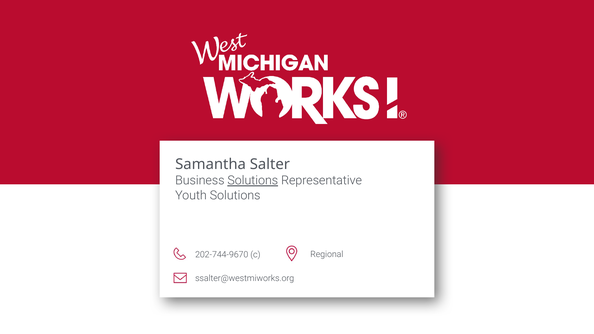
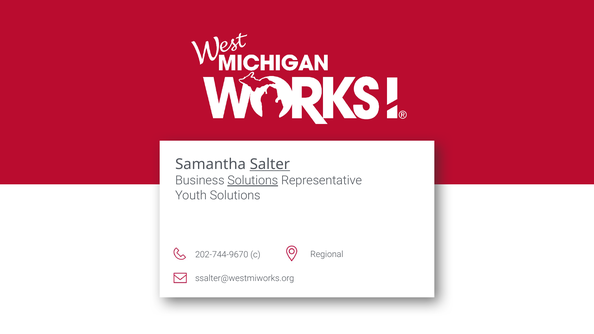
Salter underline: none -> present (270, 164)
